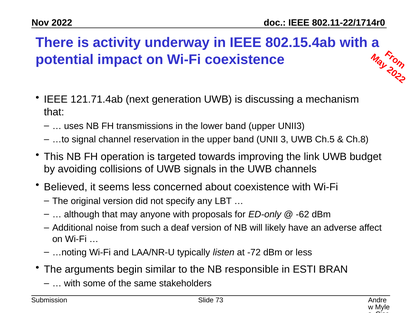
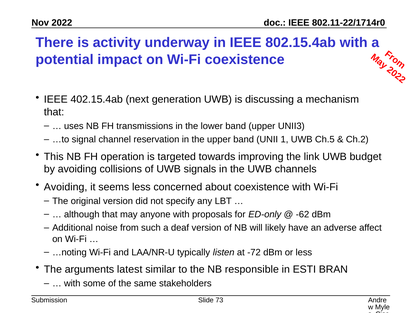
121.71.4ab: 121.71.4ab -> 402.15.4ab (97, 100)
3: 3 -> 1 (284, 140)
Ch.8: Ch.8 -> Ch.2 (357, 140)
Believed: Believed -> Avoiding (66, 187)
begin: begin -> latest (130, 270)
